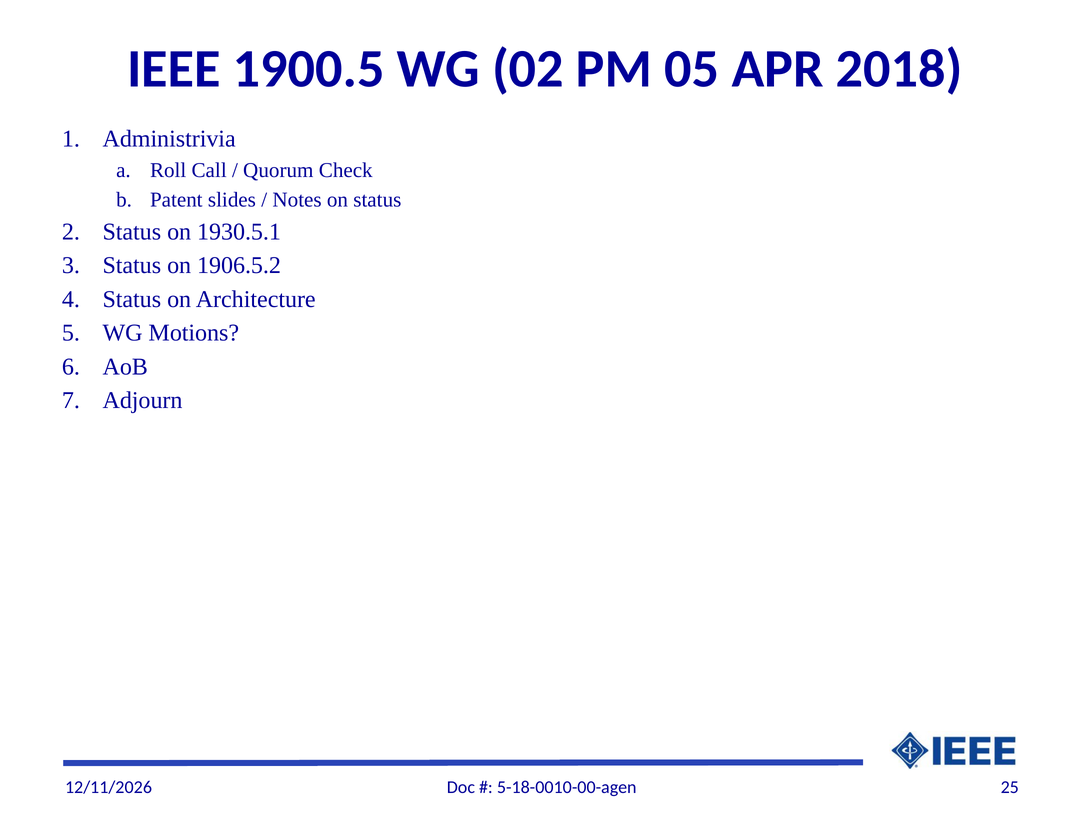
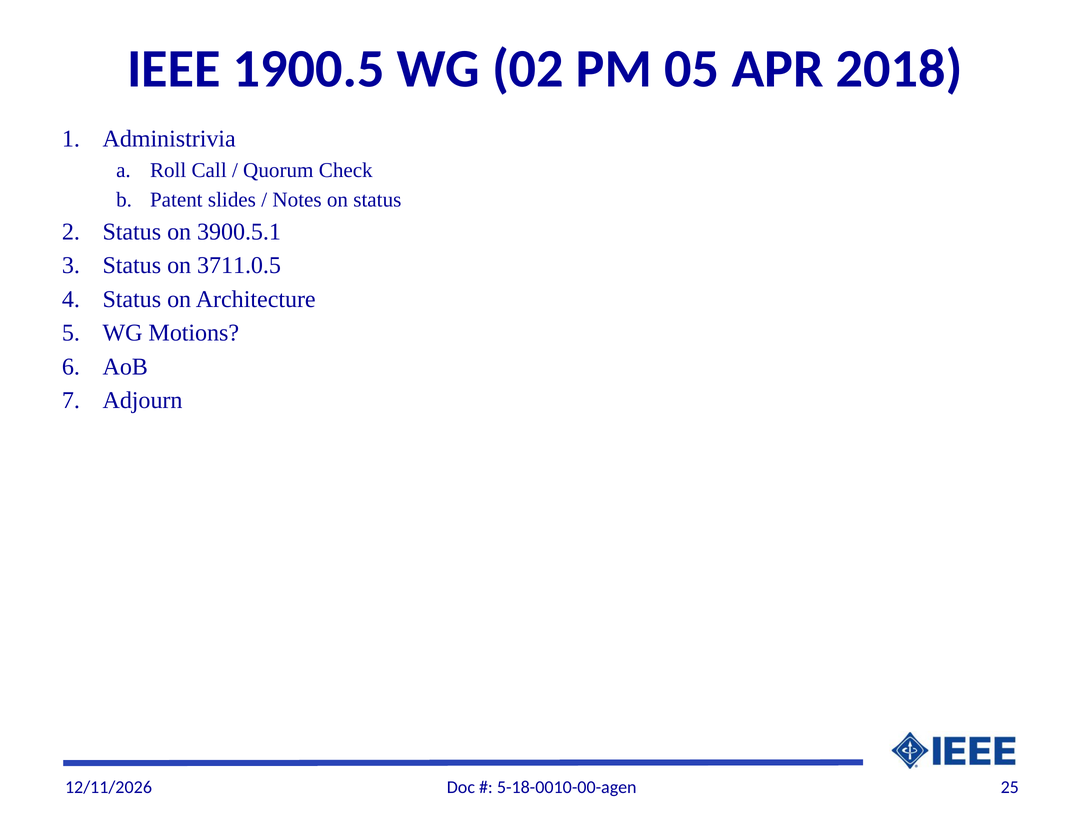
1930.5.1: 1930.5.1 -> 3900.5.1 (239, 232)
1906.5.2: 1906.5.2 -> 3711.0.5 (239, 265)
